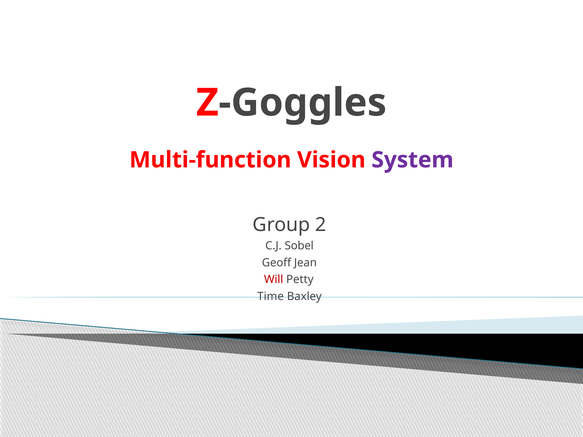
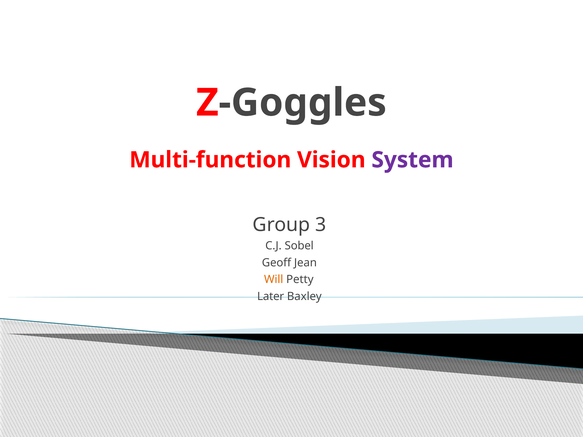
2: 2 -> 3 (321, 225)
Will colour: red -> orange (274, 280)
Time: Time -> Later (271, 296)
